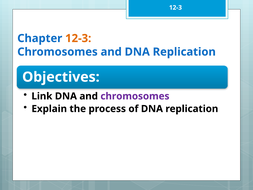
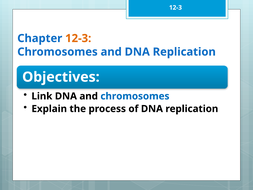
chromosomes colour: purple -> blue (135, 96)
